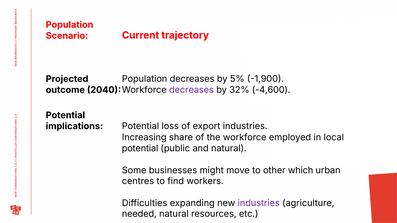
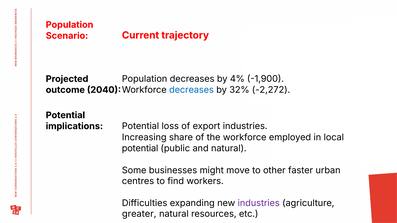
5%: 5% -> 4% (237, 79)
decreases colour: purple -> blue (191, 90)
-4,600: -4,600 -> -2,272 (271, 90)
which: which -> faster (301, 171)
needed: needed -> greater (139, 214)
